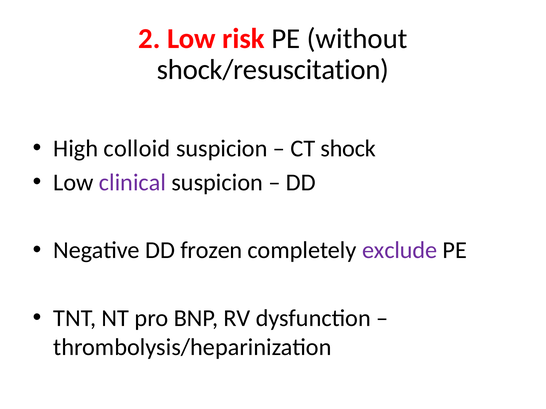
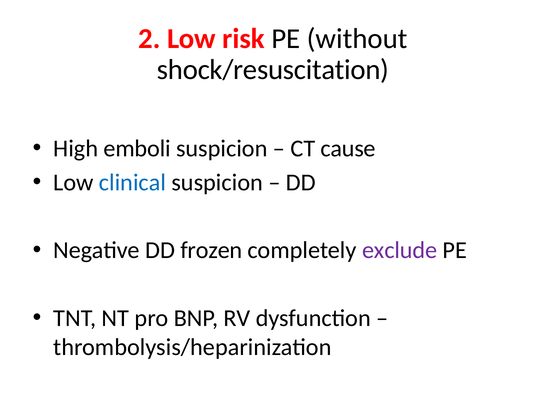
colloid: colloid -> emboli (137, 149)
shock: shock -> cause (348, 149)
clinical colour: purple -> blue (132, 183)
